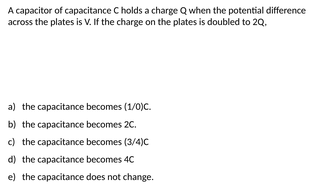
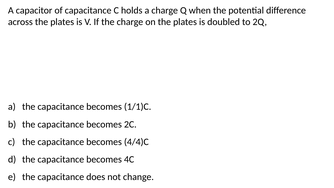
1/0)C: 1/0)C -> 1/1)C (138, 107)
3/4)C: 3/4)C -> 4/4)C (136, 142)
